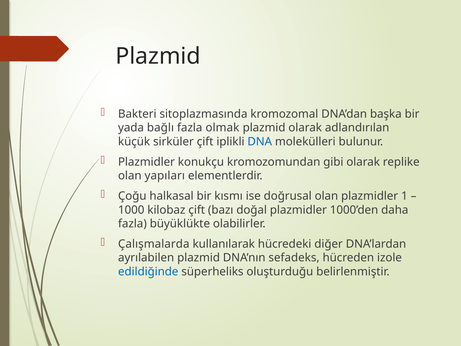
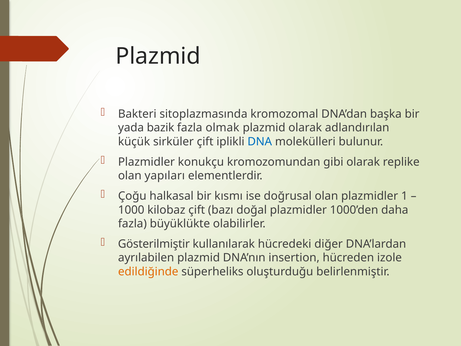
bağlı: bağlı -> bazik (161, 128)
Çalışmalarda: Çalışmalarda -> Gösterilmiştir (154, 244)
sefadeks: sefadeks -> insertion (294, 258)
edildiğinde colour: blue -> orange (148, 271)
